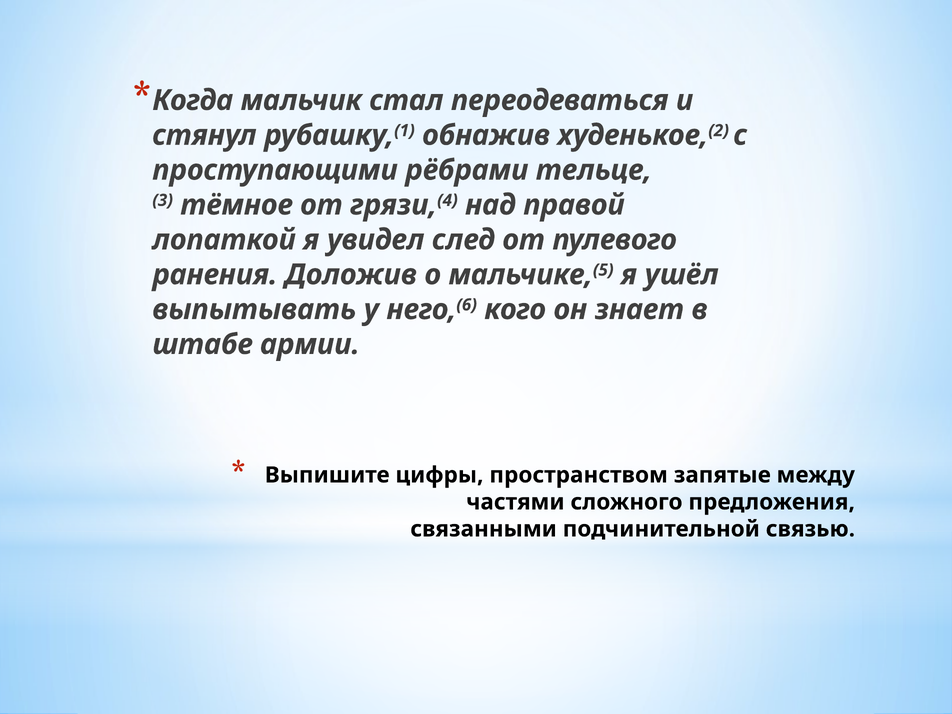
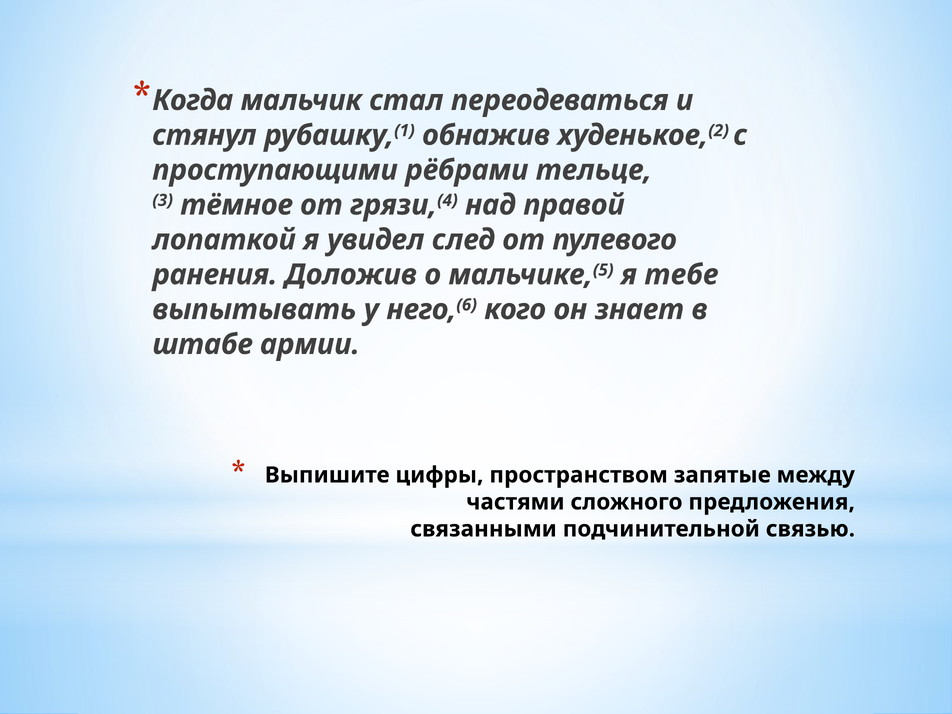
ушёл: ушёл -> тебе (681, 275)
